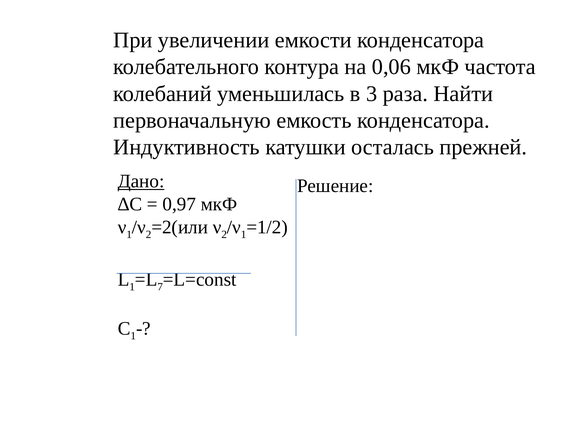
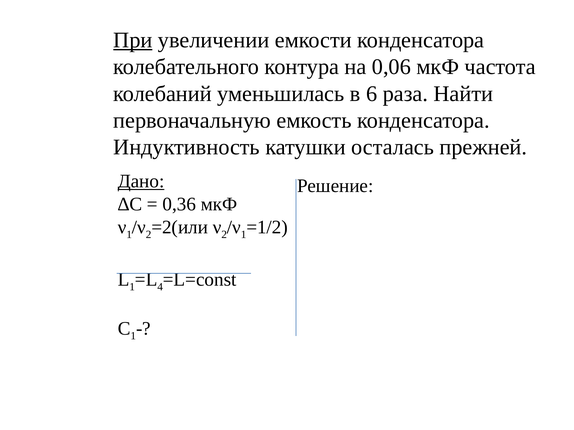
При underline: none -> present (133, 40)
3: 3 -> 6 (372, 94)
0,97: 0,97 -> 0,36 (179, 205)
7: 7 -> 4 (160, 287)
